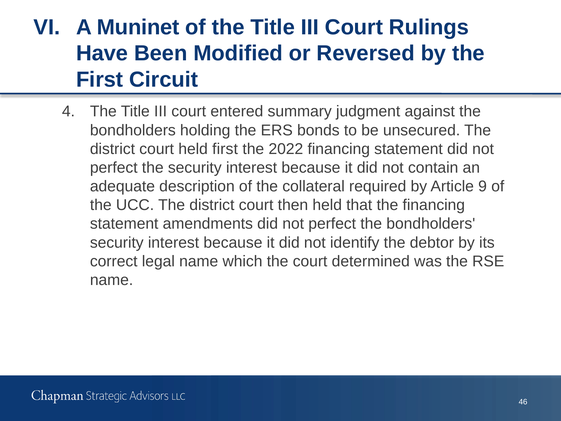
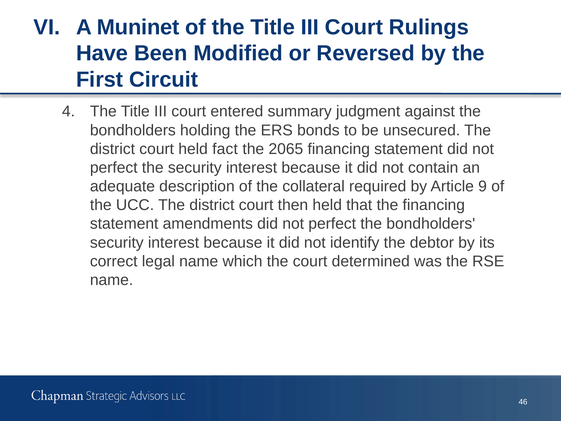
held first: first -> fact (225, 149)
2022: 2022 -> 2065 (286, 149)
